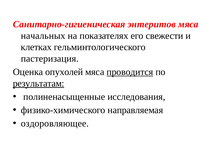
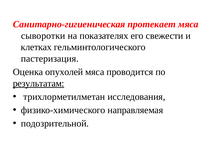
энтеритов: энтеритов -> протекает (152, 24)
начальных: начальных -> сыворотки (43, 36)
проводится underline: present -> none (130, 72)
полиненасыщенные: полиненасыщенные -> трихлорметилметан (64, 97)
оздоровляющее: оздоровляющее -> подозрительной (55, 124)
